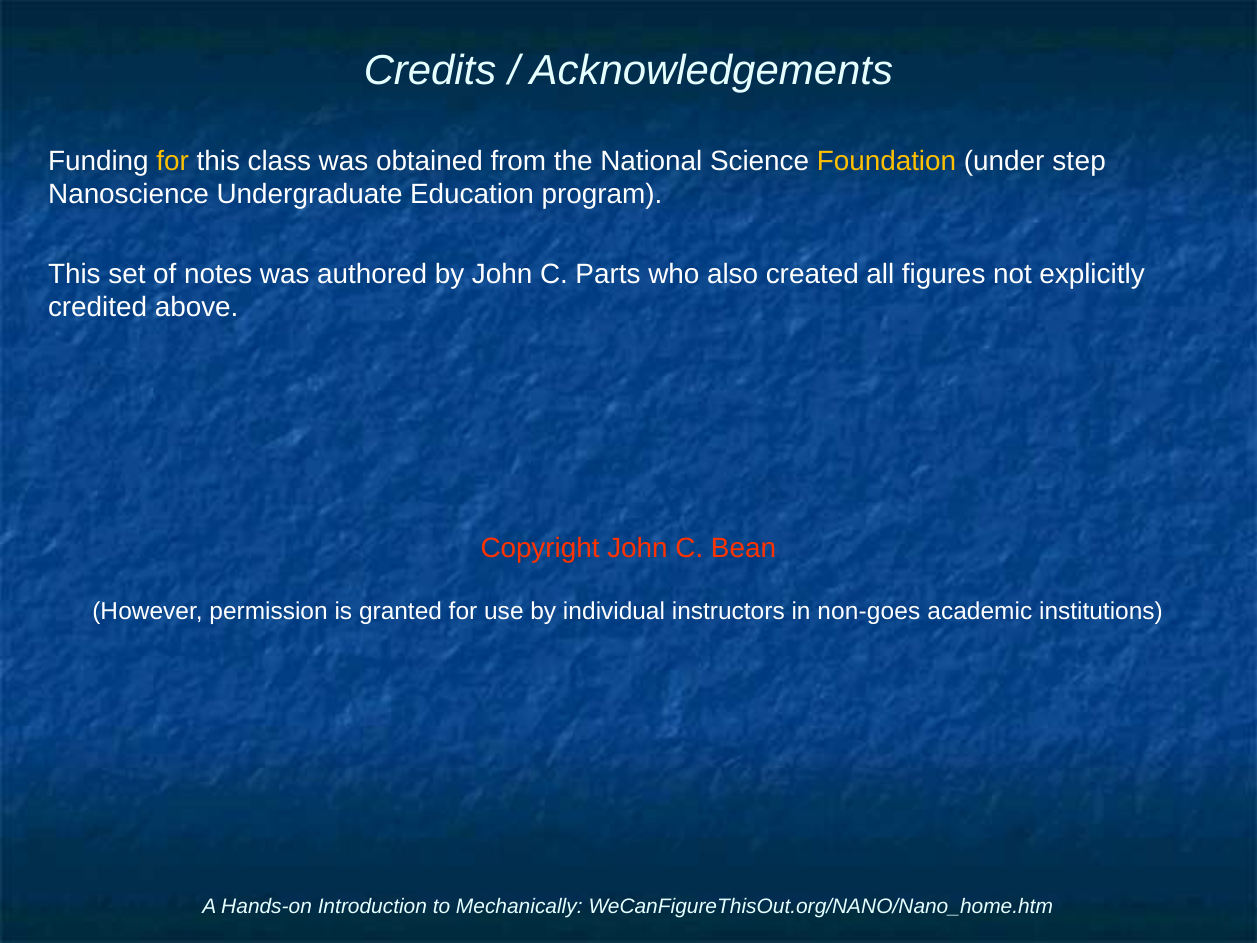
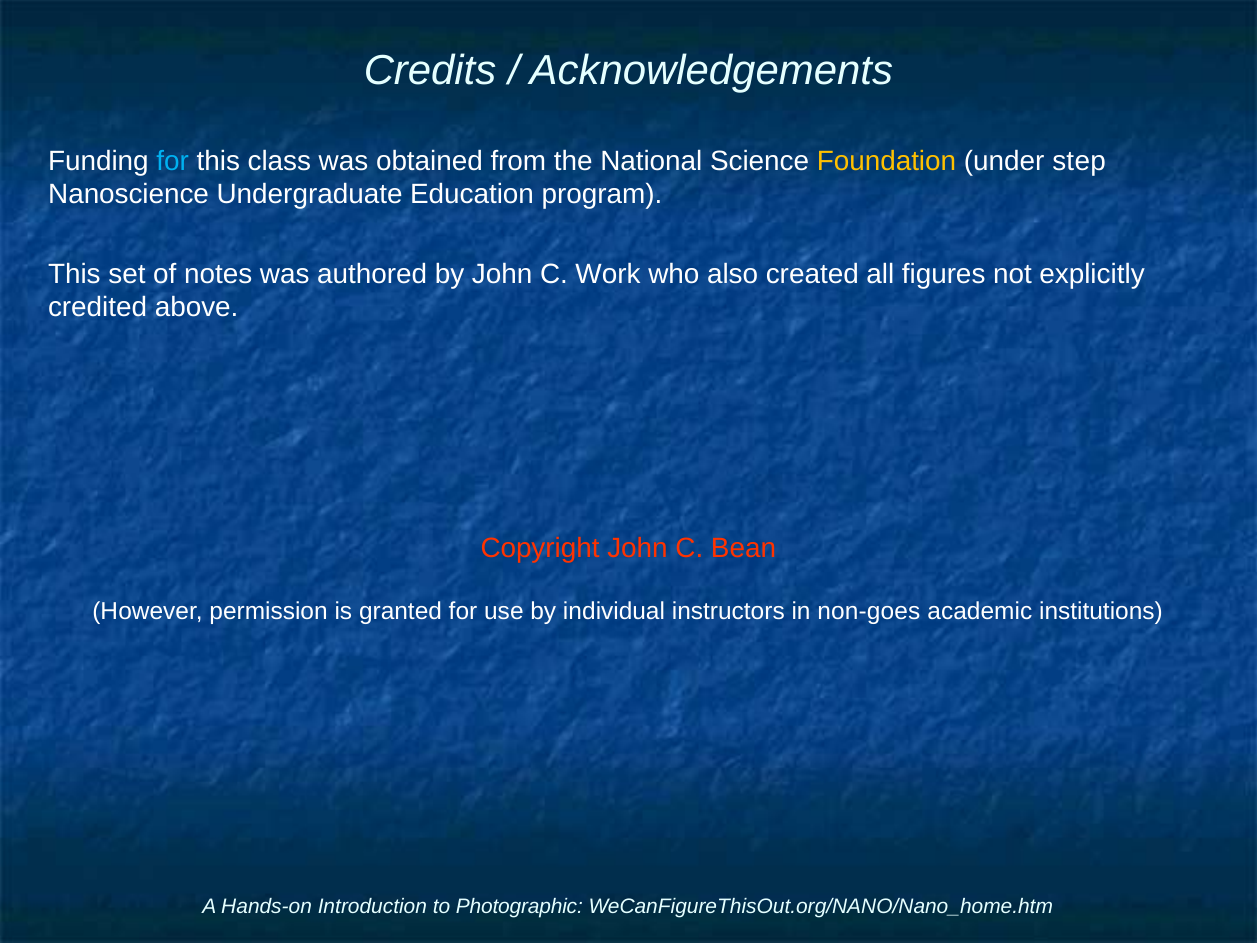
for colour: yellow -> light blue (173, 161)
Parts: Parts -> Work (608, 274)
Mechanically: Mechanically -> Photographic (519, 907)
